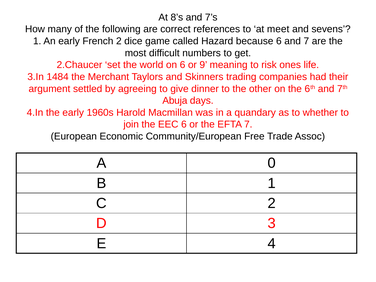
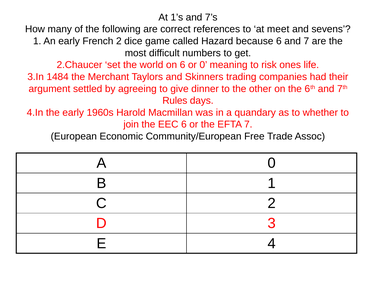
8’s: 8’s -> 1’s (177, 17)
or 9: 9 -> 0 (203, 65)
Abuja: Abuja -> Rules (175, 101)
